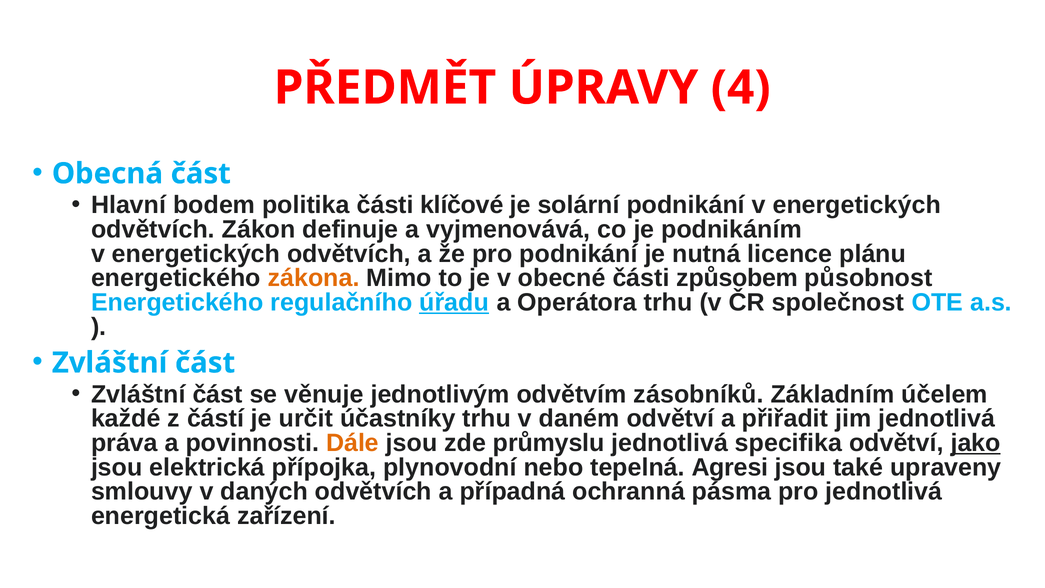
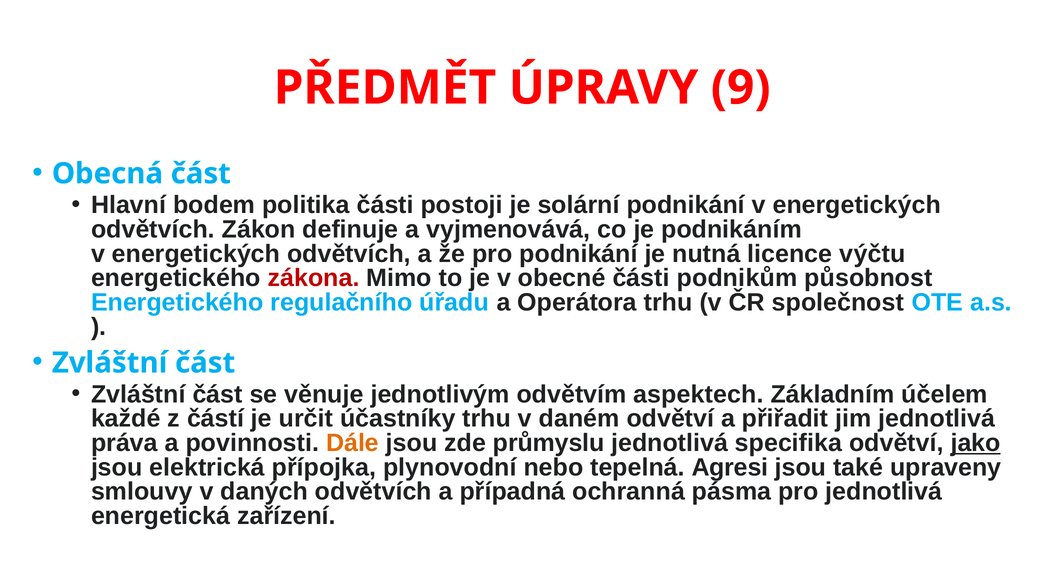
4: 4 -> 9 (741, 88)
klíčové: klíčové -> postoji (462, 205)
plánu: plánu -> výčtu (873, 254)
zákona colour: orange -> red (314, 278)
způsobem: způsobem -> podnikům (737, 278)
úřadu underline: present -> none (454, 302)
zásobníků: zásobníků -> aspektech (699, 394)
